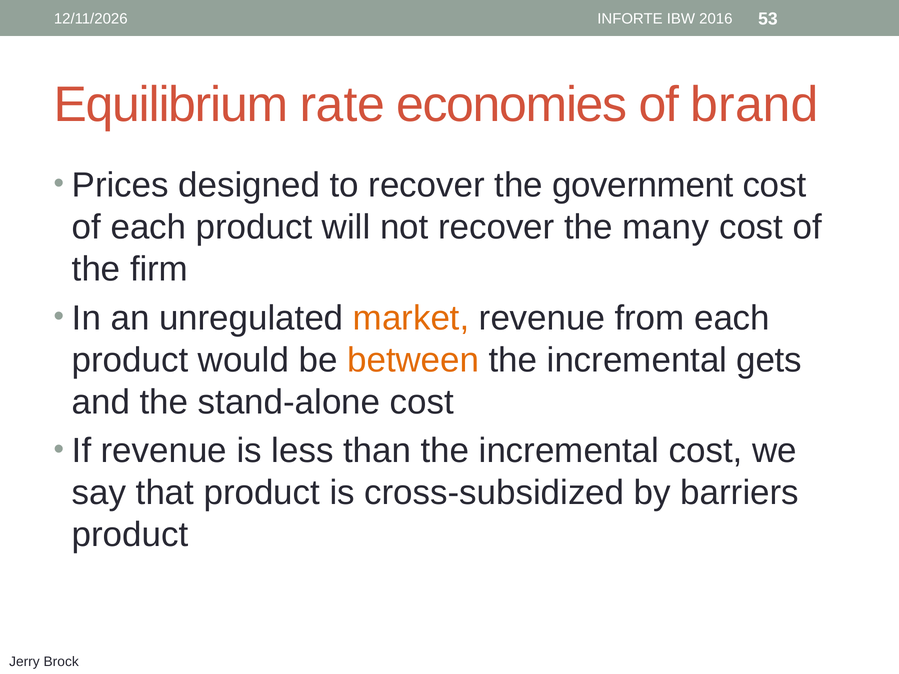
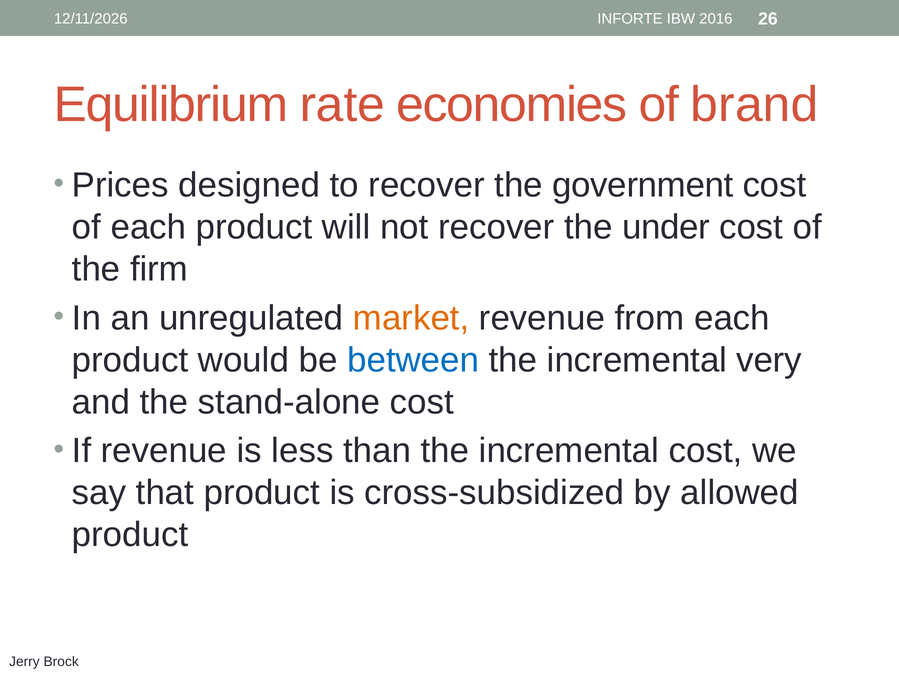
53: 53 -> 26 (768, 19)
many: many -> under (666, 227)
between colour: orange -> blue (413, 360)
gets: gets -> very (769, 360)
barriers: barriers -> allowed (740, 493)
